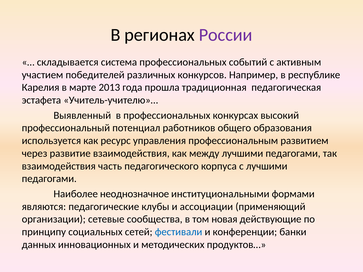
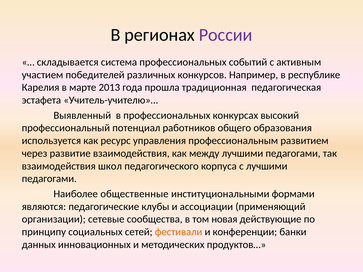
часть: часть -> школ (110, 166)
неоднозначное: неоднозначное -> общественные (134, 194)
фестивали colour: blue -> orange (179, 232)
